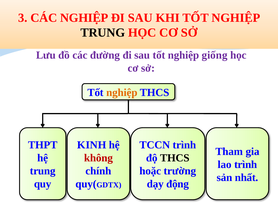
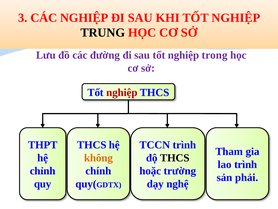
giống: giống -> trong (215, 55)
nghiệp colour: orange -> red (122, 92)
KINH: KINH -> THCS (92, 145)
không colour: red -> orange (98, 158)
trung: trung -> chỉnh (43, 171)
nhất: nhất -> phải (247, 177)
động: động -> nghệ (178, 184)
